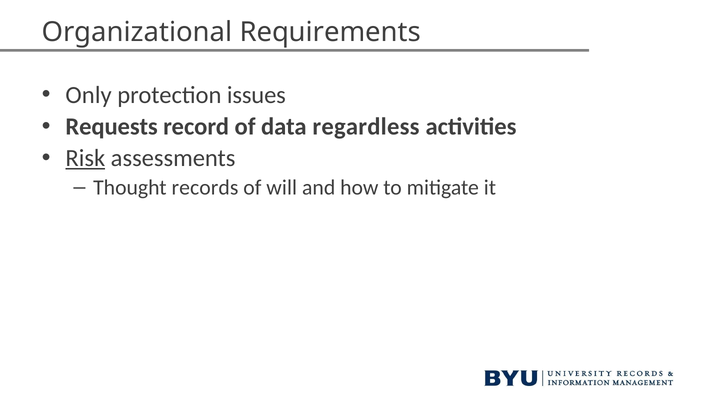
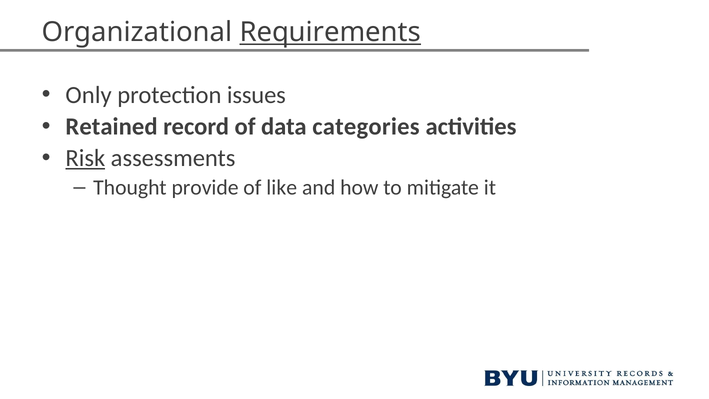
Requirements underline: none -> present (330, 32)
Requests: Requests -> Retained (112, 127)
regardless: regardless -> categories (366, 127)
records: records -> provide (205, 188)
will: will -> like (282, 188)
